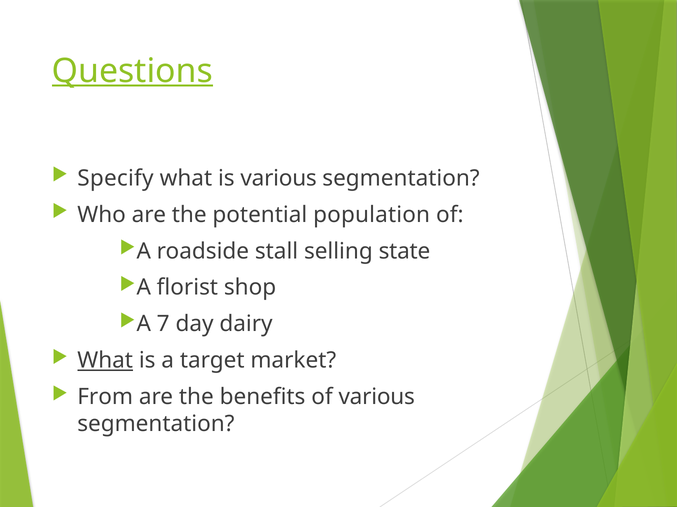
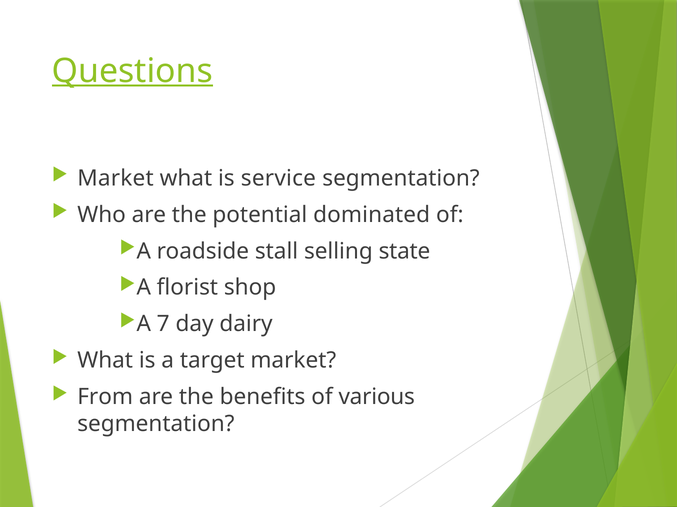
Specify: Specify -> Market (115, 178)
is various: various -> service (278, 178)
population: population -> dominated (372, 215)
What underline: present -> none (105, 361)
